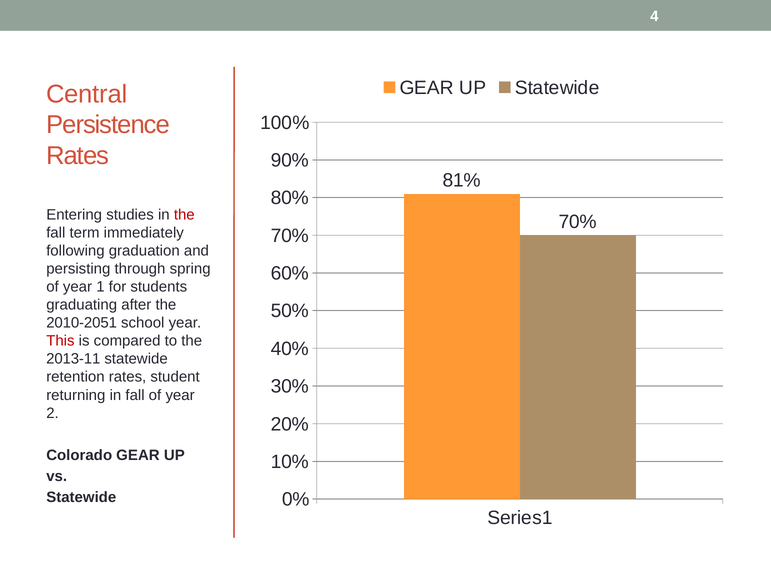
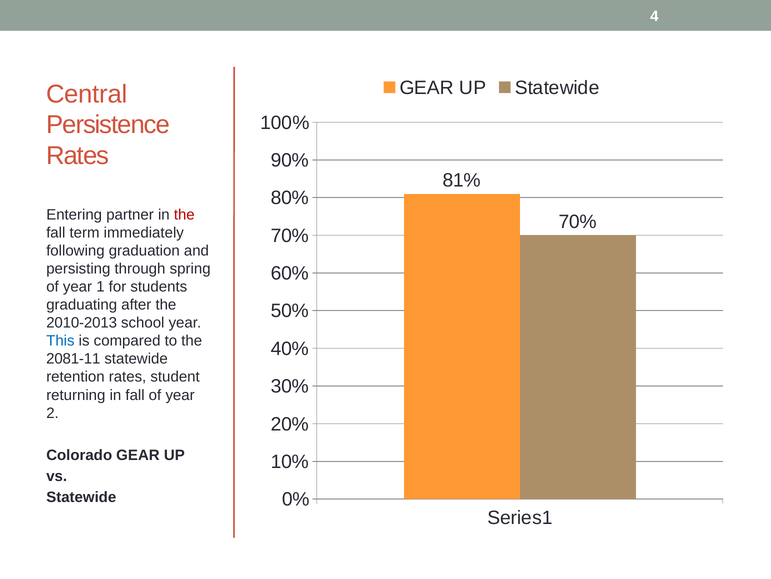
studies: studies -> partner (130, 215)
2010-2051: 2010-2051 -> 2010-2013 (82, 323)
This colour: red -> blue (60, 341)
2013-11: 2013-11 -> 2081-11 (73, 359)
